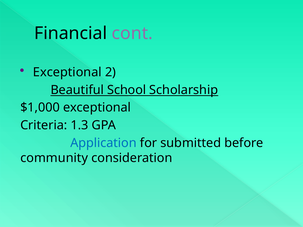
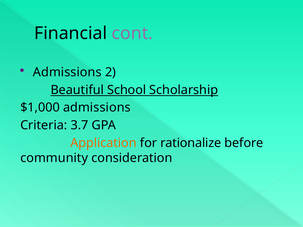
Exceptional: Exceptional -> Admissions (67, 72)
$1,000 exceptional: exceptional -> admissions (97, 108)
1.3: 1.3 -> 3.7 (79, 125)
Application colour: blue -> orange (103, 143)
submitted: submitted -> rationalize (191, 143)
